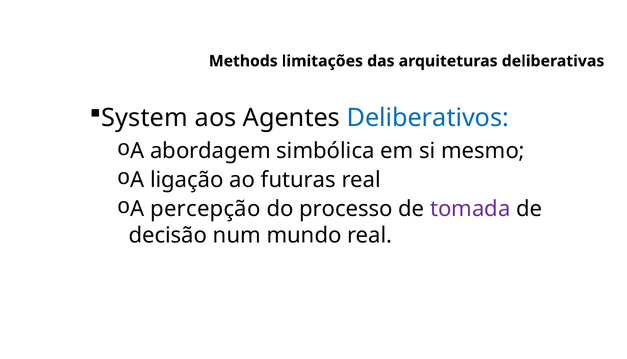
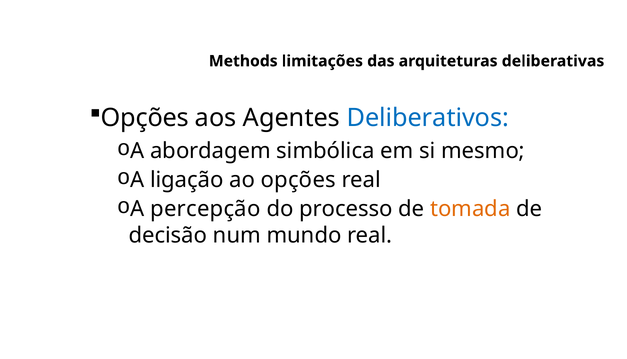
System: System -> Opções (145, 118)
ao futuras: futuras -> opções (298, 180)
tomada colour: purple -> orange (470, 208)
